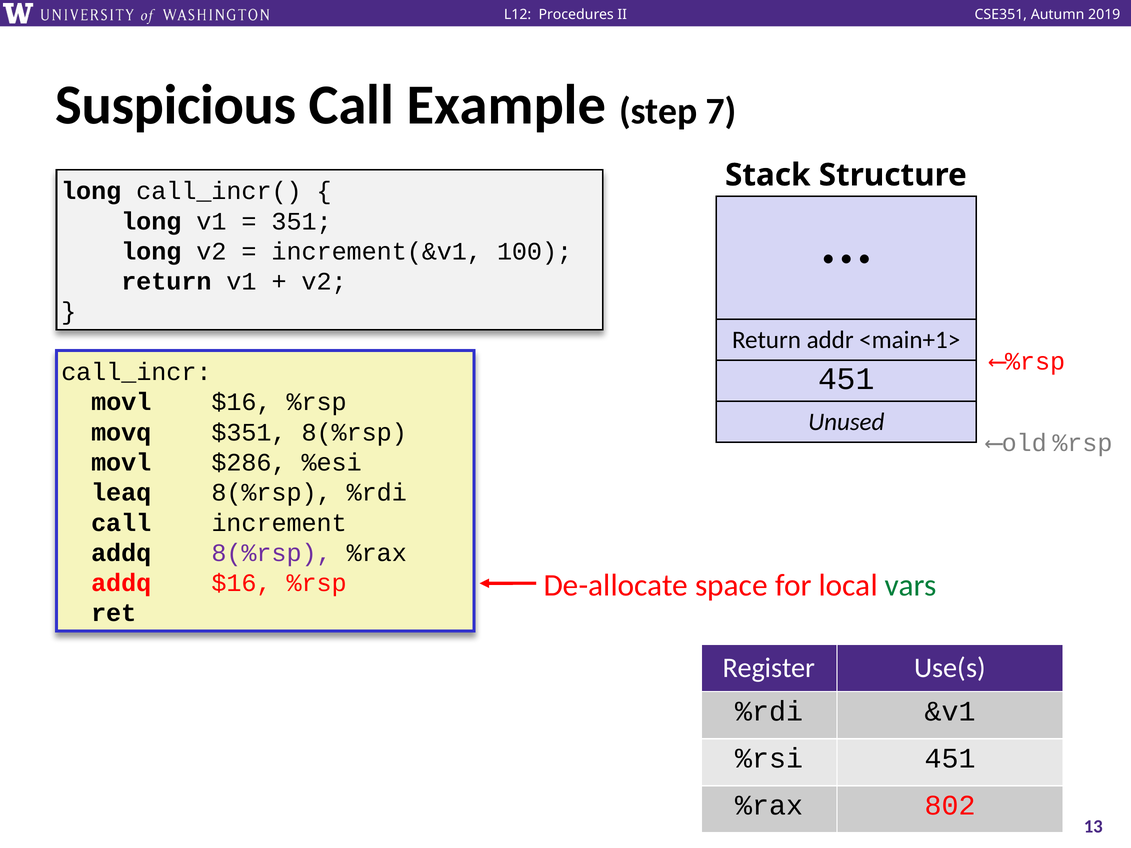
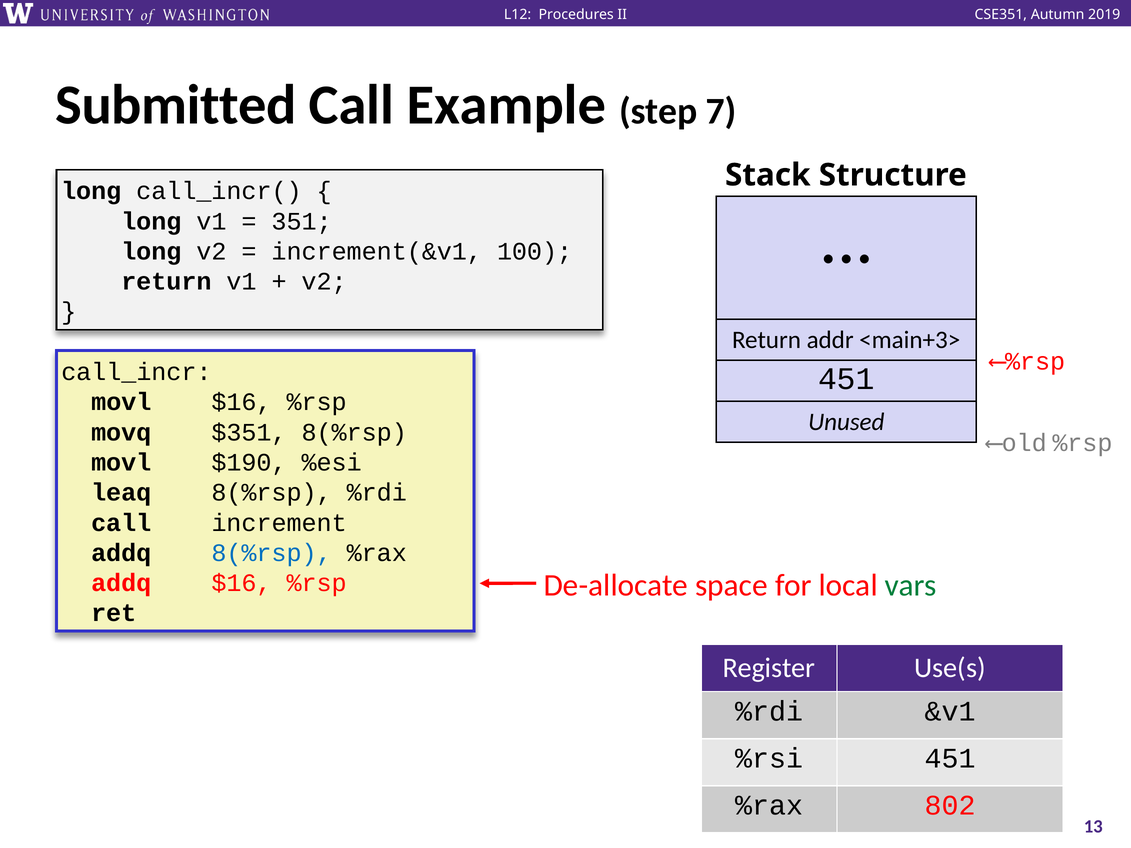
Suspicious: Suspicious -> Submitted (176, 105)
<main+1>: <main+1> -> <main+3> (910, 340)
$286: $286 -> $190 (249, 463)
8(%rsp colour: purple -> blue (272, 553)
